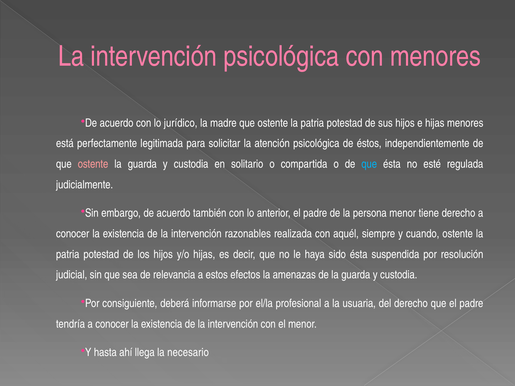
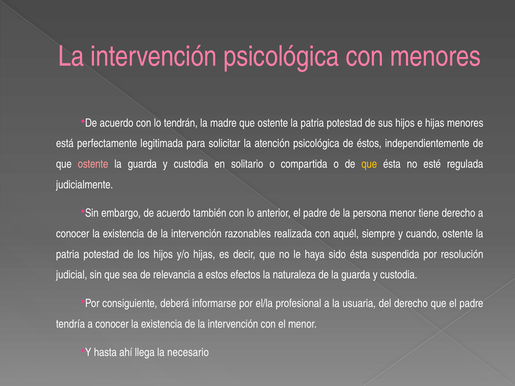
jurídico: jurídico -> tendrán (181, 123)
que colour: light blue -> yellow (369, 164)
amenazas: amenazas -> naturaleza (294, 275)
